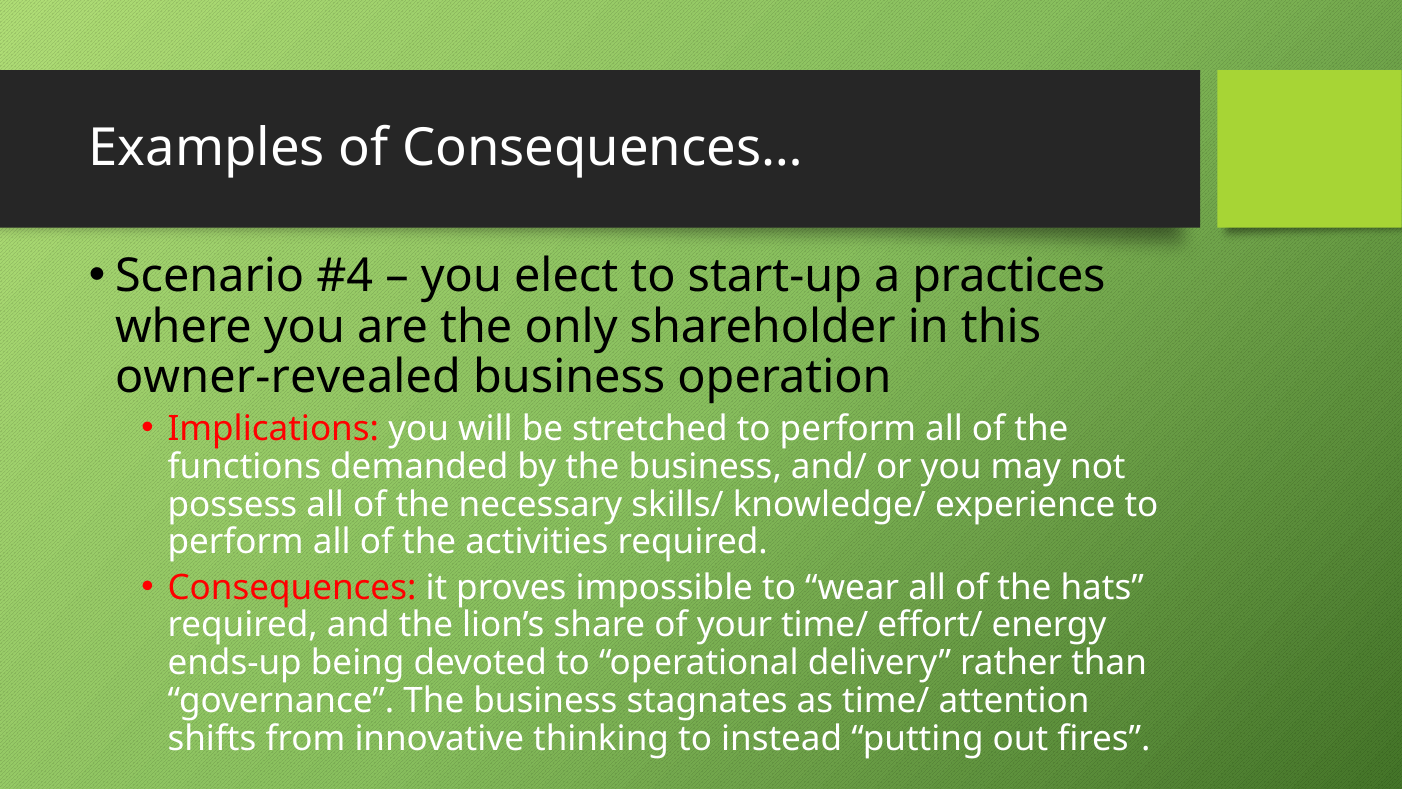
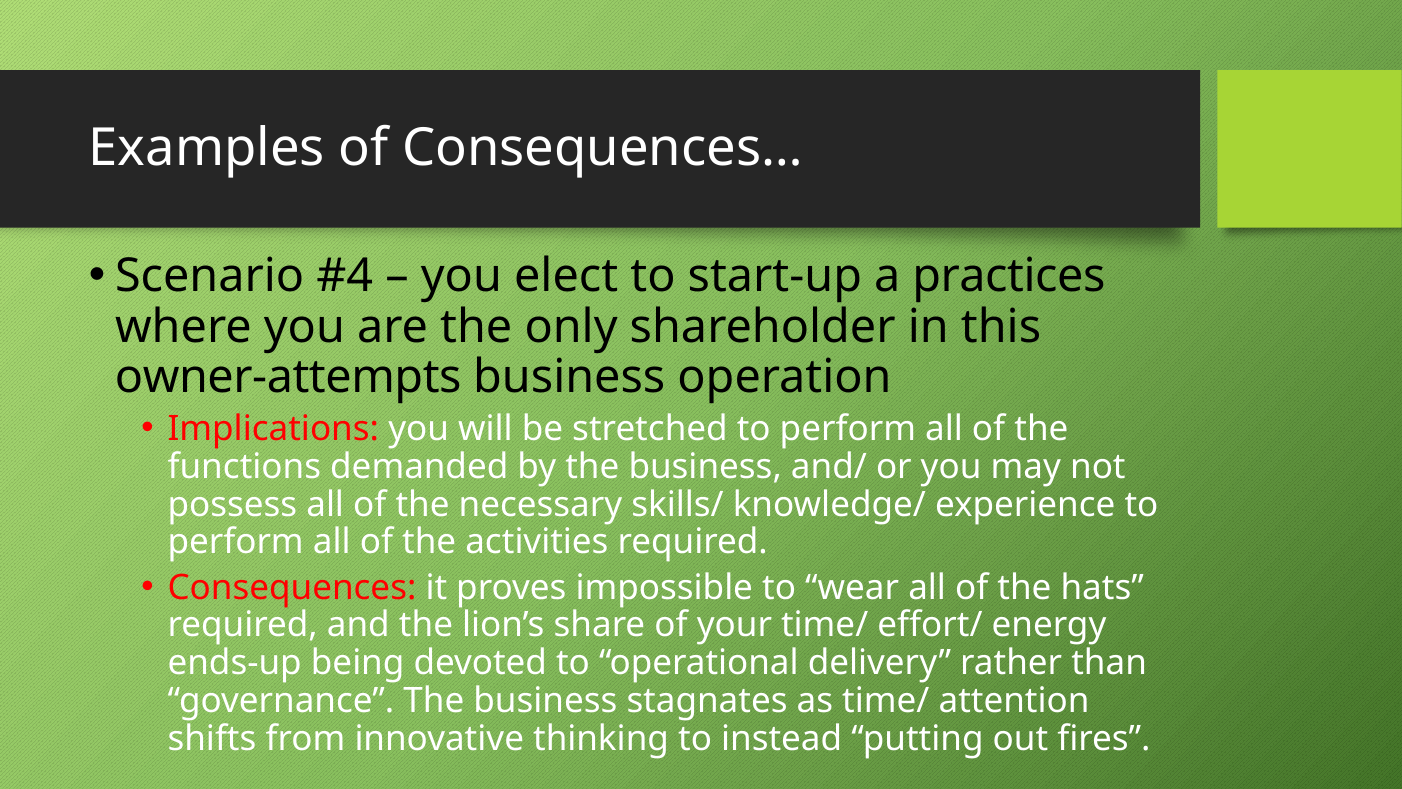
owner-revealed: owner-revealed -> owner-attempts (288, 377)
